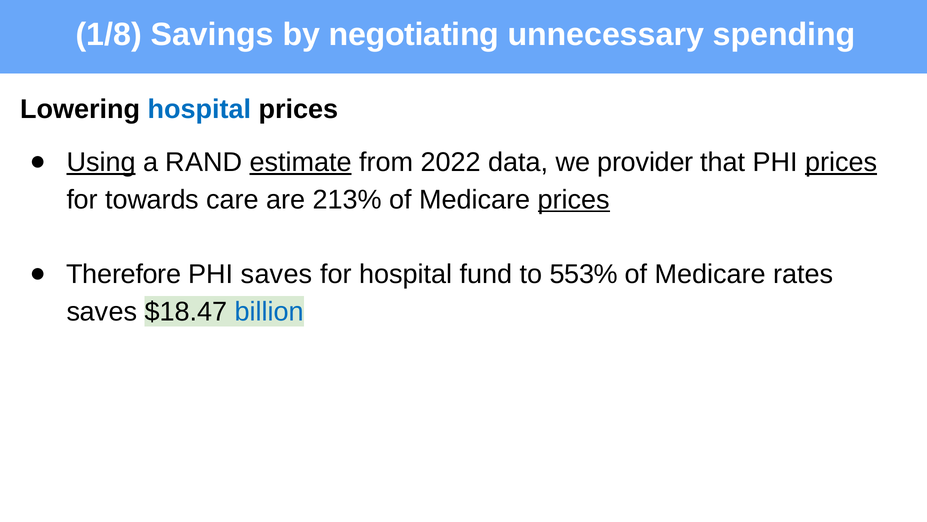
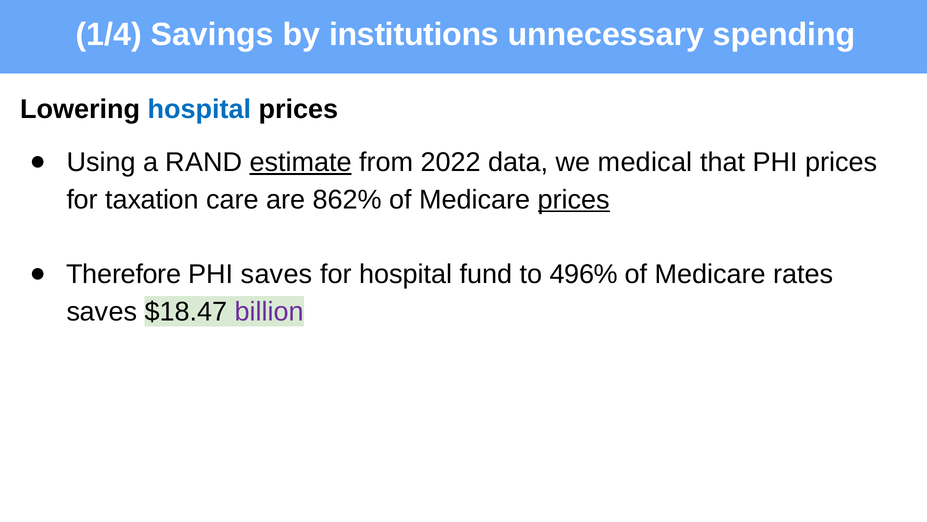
1/8: 1/8 -> 1/4 (109, 35)
negotiating: negotiating -> institutions (414, 35)
Using underline: present -> none (101, 162)
provider: provider -> medical (645, 162)
prices underline: present -> none (841, 162)
towards: towards -> taxation (152, 199)
213%: 213% -> 862% (347, 199)
553%: 553% -> 496% (584, 274)
billion colour: blue -> purple (269, 311)
